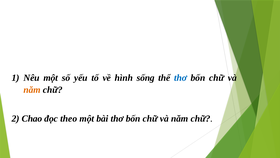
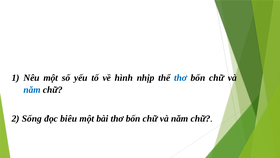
sống: sống -> nhịp (146, 78)
năm colour: orange -> blue (32, 90)
Chao: Chao -> Sống (32, 118)
theo: theo -> biêu (69, 118)
